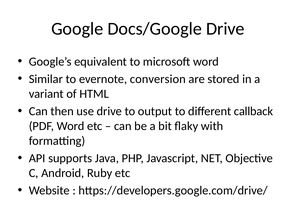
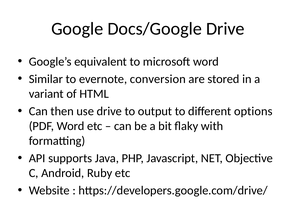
callback: callback -> options (253, 111)
